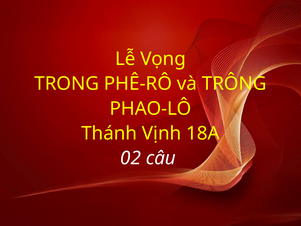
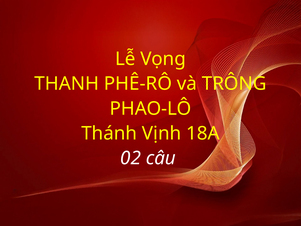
TRONG: TRONG -> THANH (67, 84)
